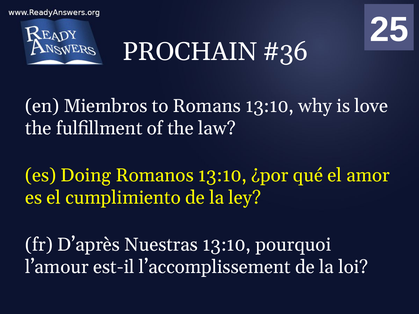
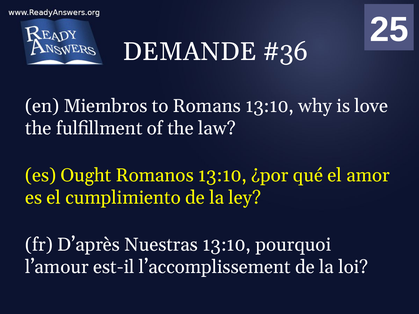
PROCHAIN: PROCHAIN -> DEMANDE (190, 52)
Doing: Doing -> Ought (86, 175)
